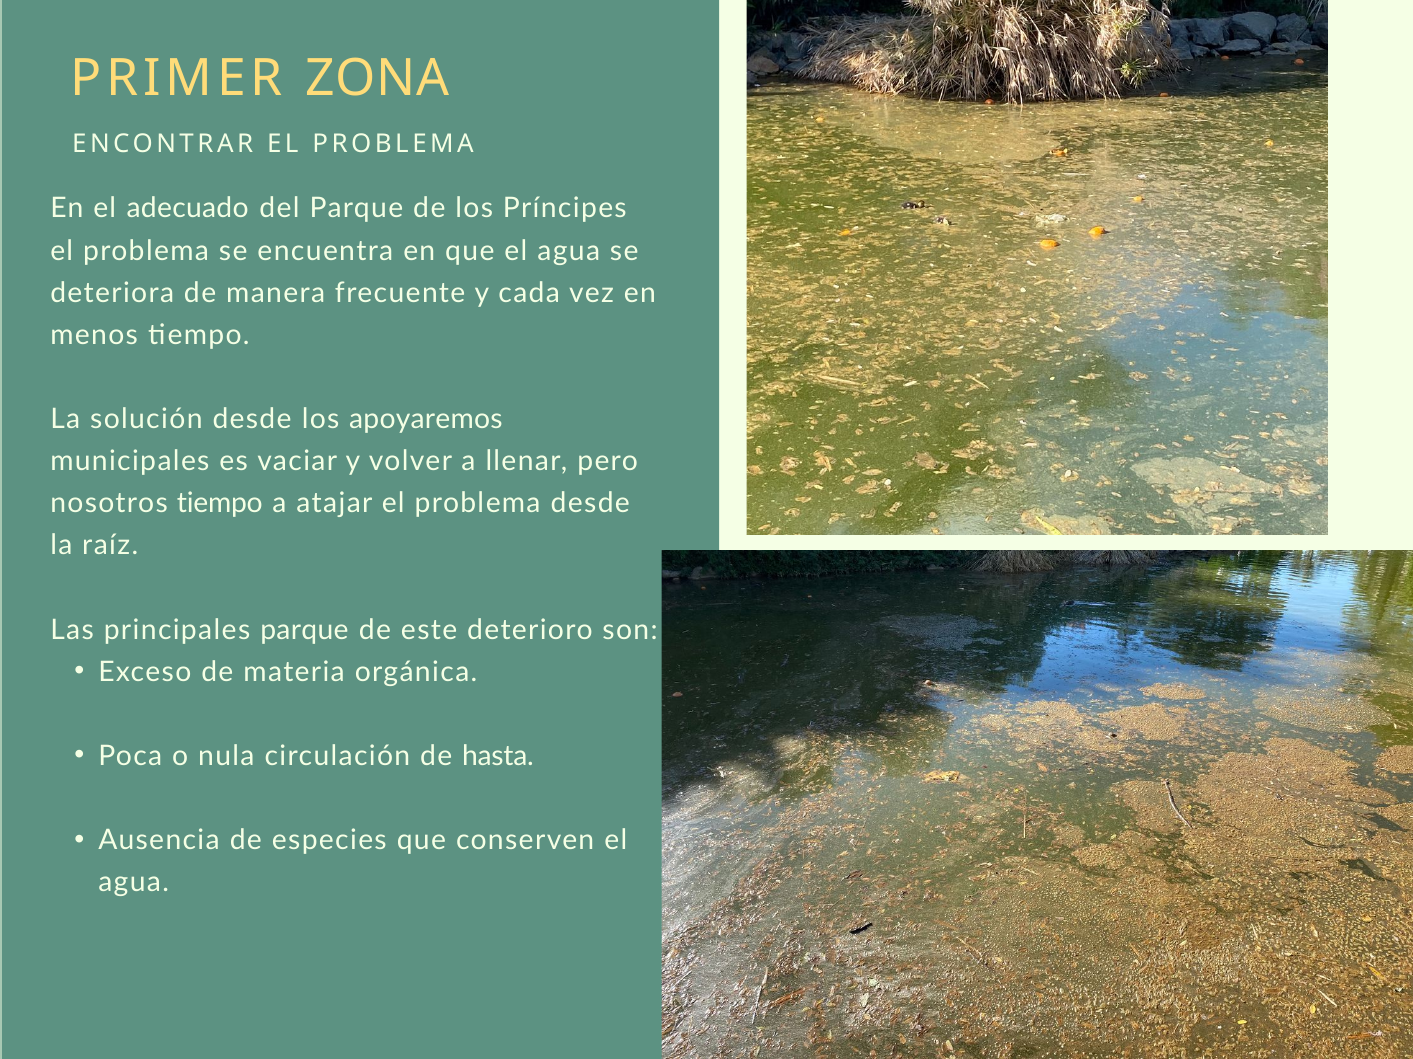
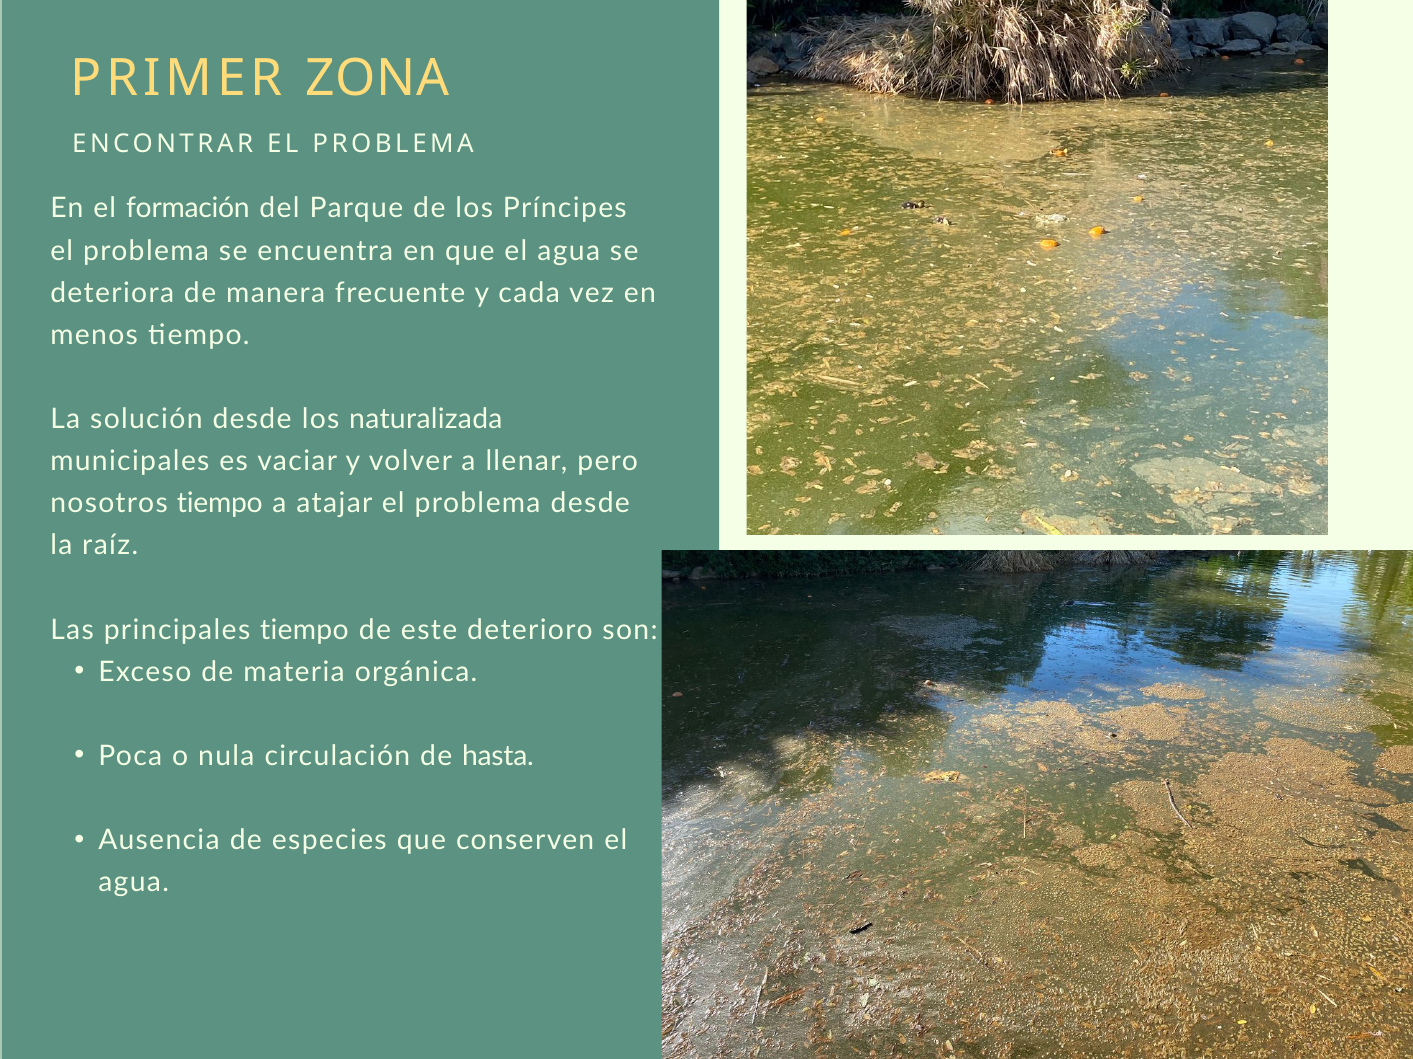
adecuado: adecuado -> formación (188, 209)
apoyaremos: apoyaremos -> naturalizada (426, 419)
principales parque: parque -> tiempo (304, 630)
